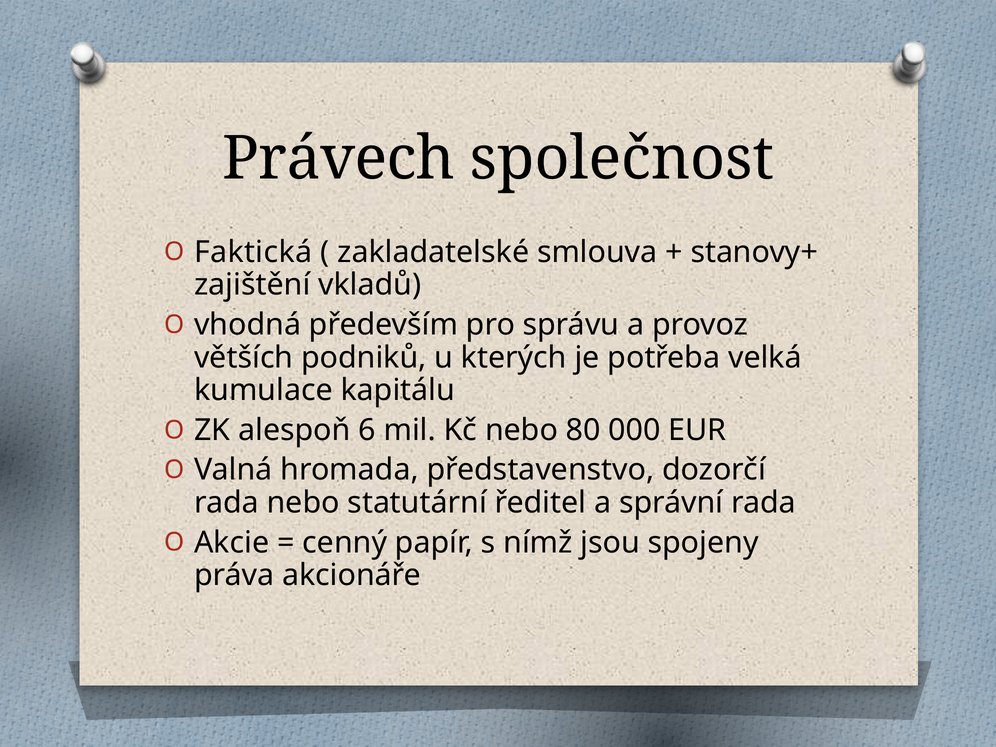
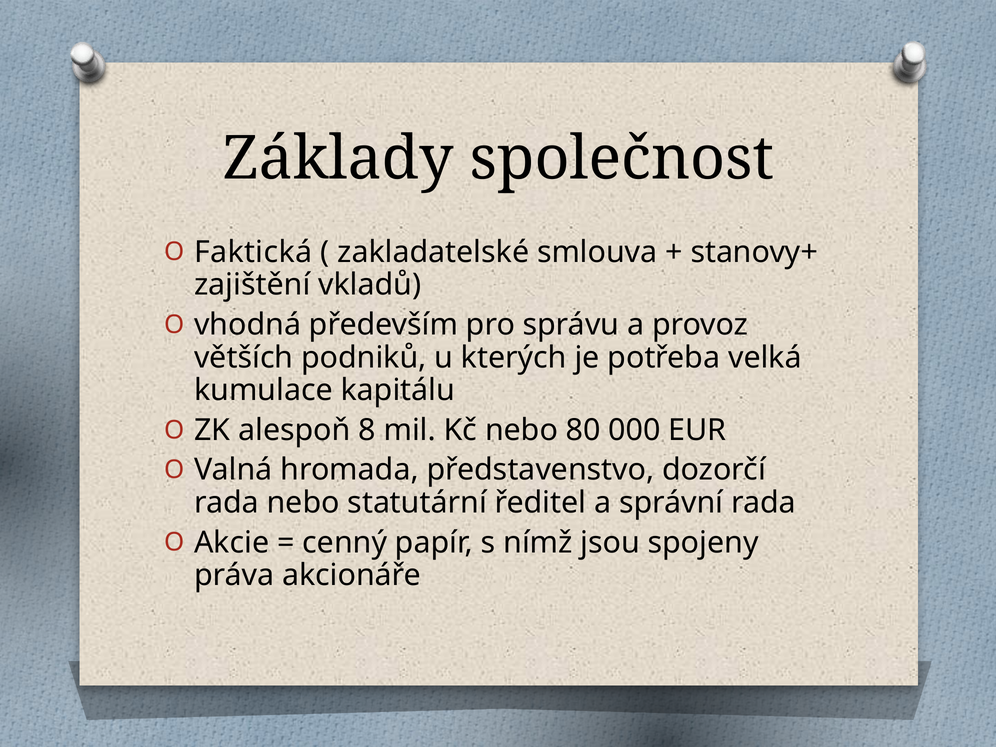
Právech: Právech -> Základy (338, 159)
6: 6 -> 8 (367, 430)
